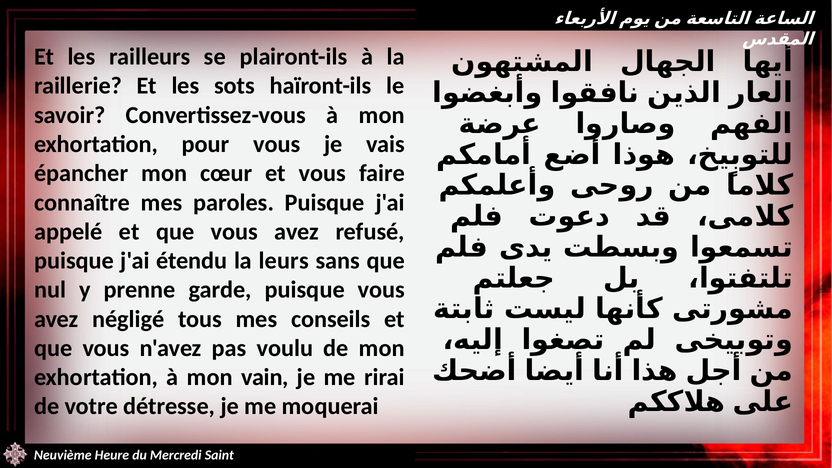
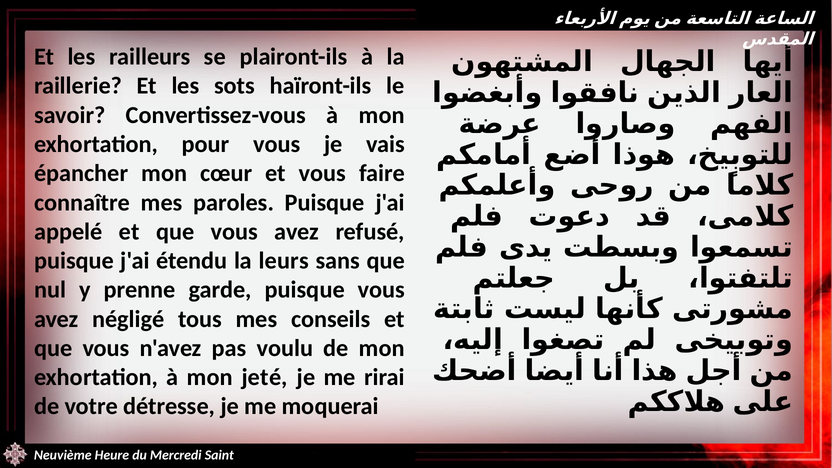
vain: vain -> jeté (265, 377)
